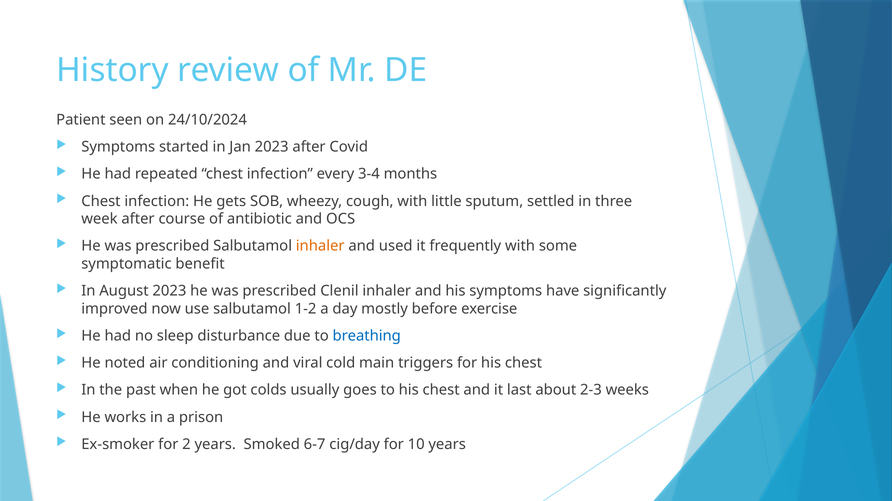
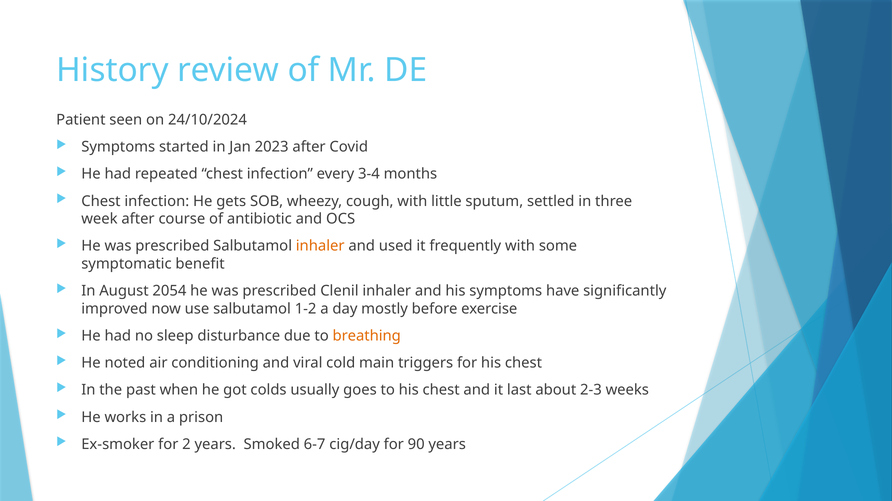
August 2023: 2023 -> 2054 (169, 291)
breathing colour: blue -> orange (367, 336)
10: 10 -> 90 (416, 445)
